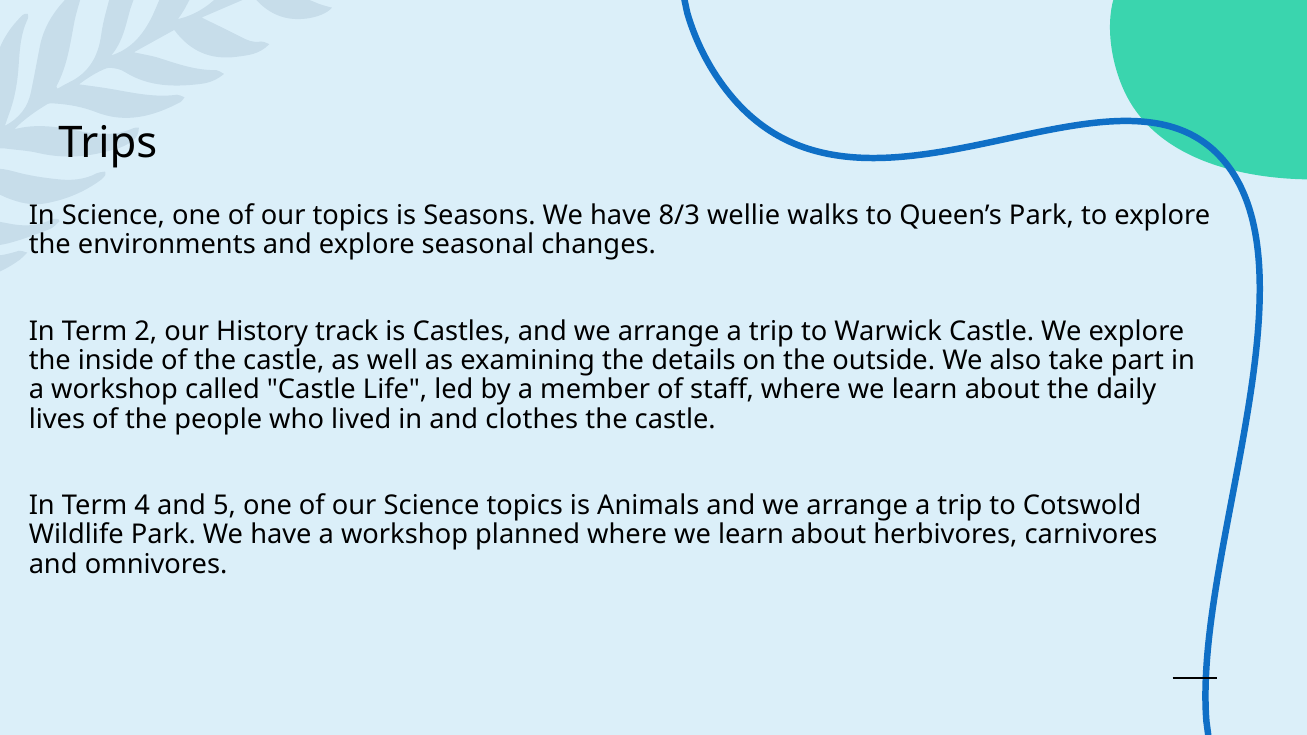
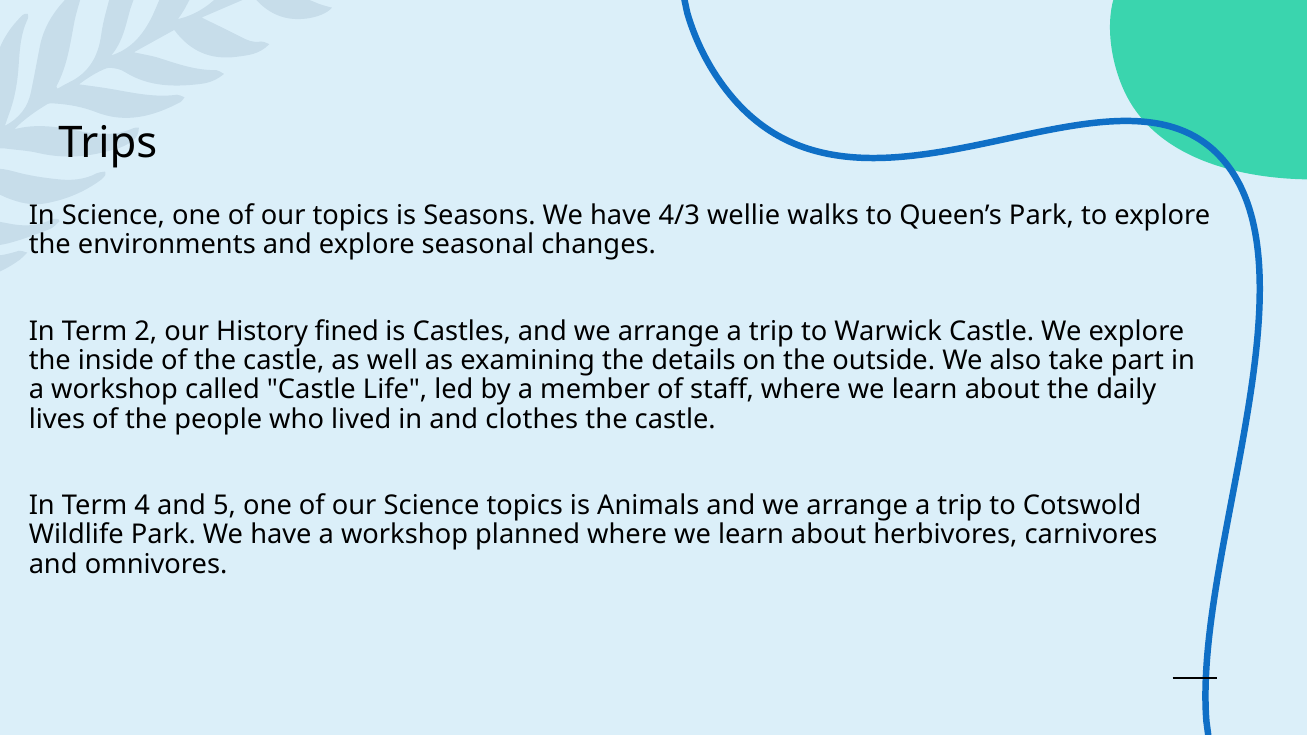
8/3: 8/3 -> 4/3 (679, 216)
track: track -> fined (347, 331)
